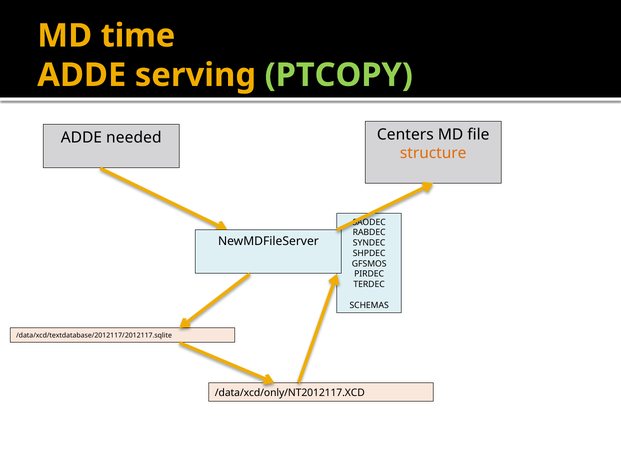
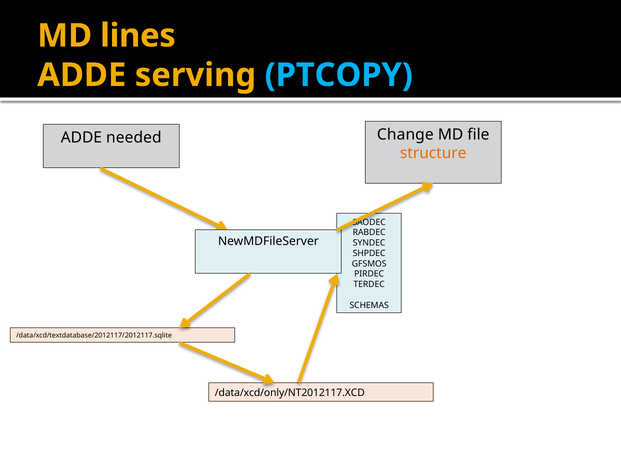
time: time -> lines (138, 36)
PTCOPY colour: light green -> light blue (339, 75)
Centers: Centers -> Change (405, 135)
